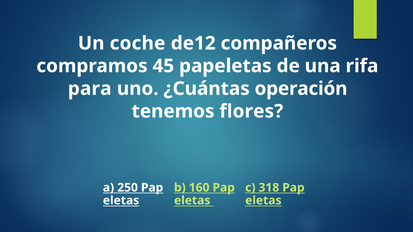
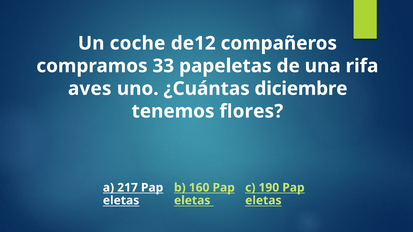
45: 45 -> 33 (163, 66)
para: para -> aves (90, 89)
operación: operación -> diciembre (301, 89)
250: 250 -> 217 (128, 188)
318: 318 -> 190 (269, 188)
